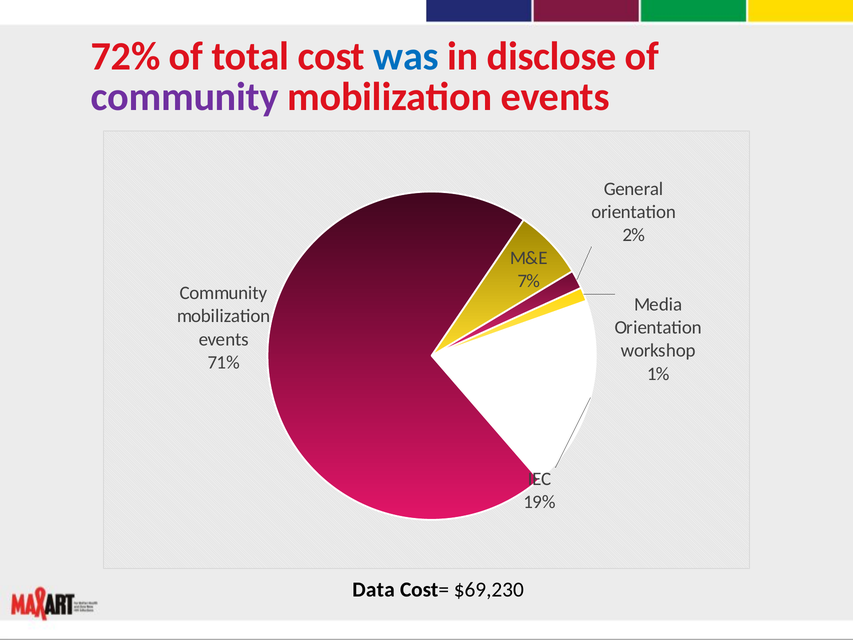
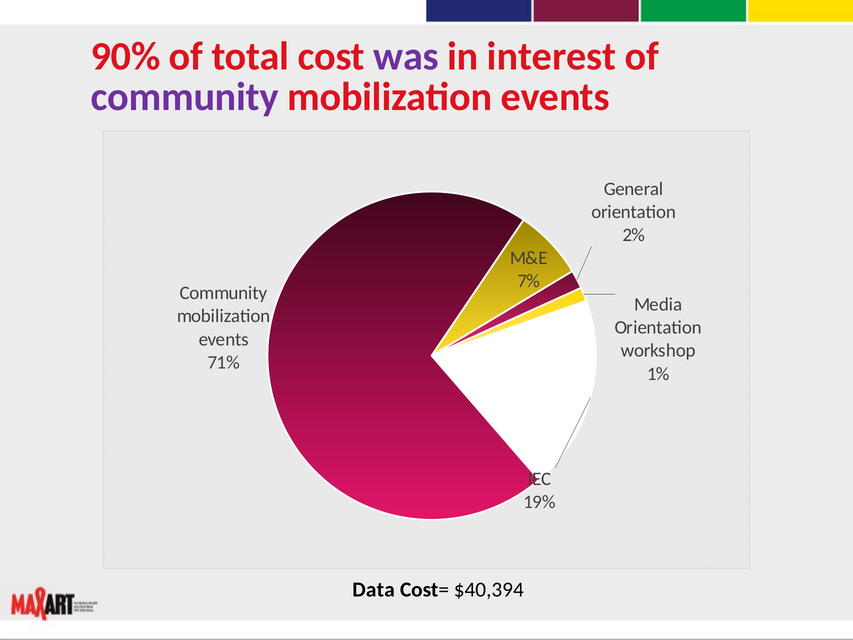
72%: 72% -> 90% (126, 57)
was colour: blue -> purple (406, 57)
disclose: disclose -> interest (552, 57)
$69,230: $69,230 -> $40,394 (489, 590)
